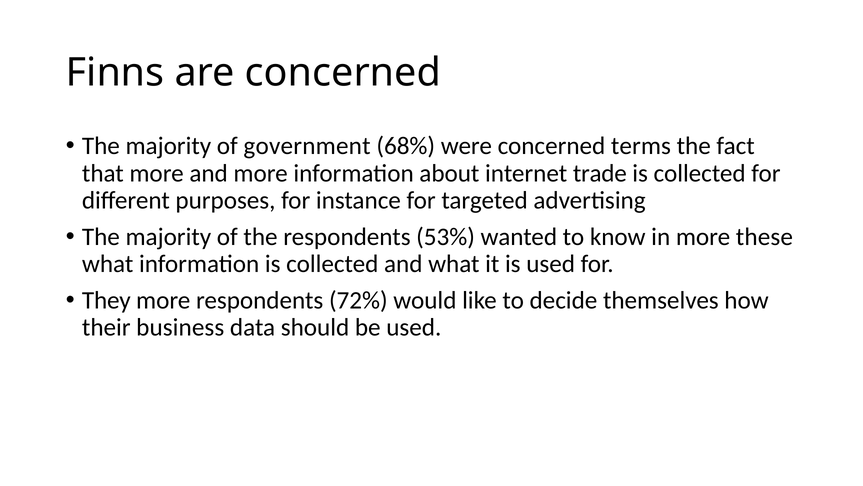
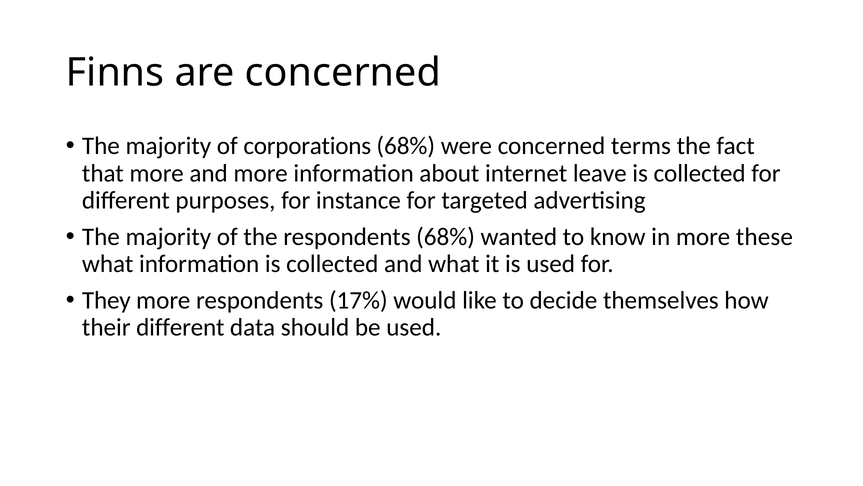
government: government -> corporations (307, 146)
trade: trade -> leave (600, 173)
respondents 53%: 53% -> 68% (446, 236)
72%: 72% -> 17% (358, 300)
their business: business -> different (180, 327)
